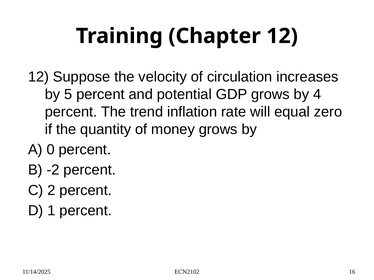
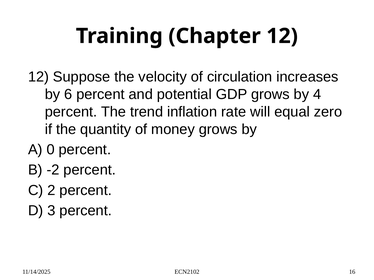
5: 5 -> 6 (68, 95)
1: 1 -> 3 (51, 211)
